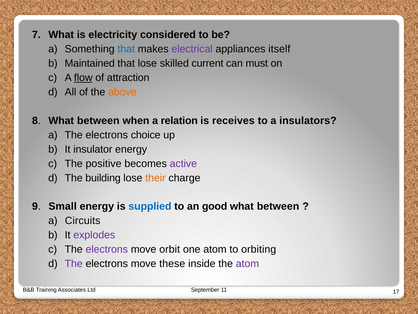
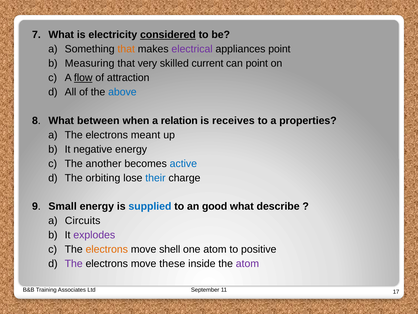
considered underline: none -> present (168, 35)
that colour: blue -> orange (126, 49)
appliances itself: itself -> point (279, 49)
Maintained: Maintained -> Measuring (90, 63)
that lose: lose -> very (147, 63)
can must: must -> point (257, 63)
above colour: orange -> blue (122, 92)
insulators: insulators -> properties (308, 120)
choice: choice -> meant (146, 135)
insulator: insulator -> negative (93, 149)
positive: positive -> another (104, 163)
active colour: purple -> blue (183, 163)
building: building -> orbiting (103, 178)
their colour: orange -> blue (155, 178)
between: between -> describe (278, 206)
electrons colour: purple -> orange (107, 249)
orbit: orbit -> shell (170, 249)
orbiting: orbiting -> positive (259, 249)
